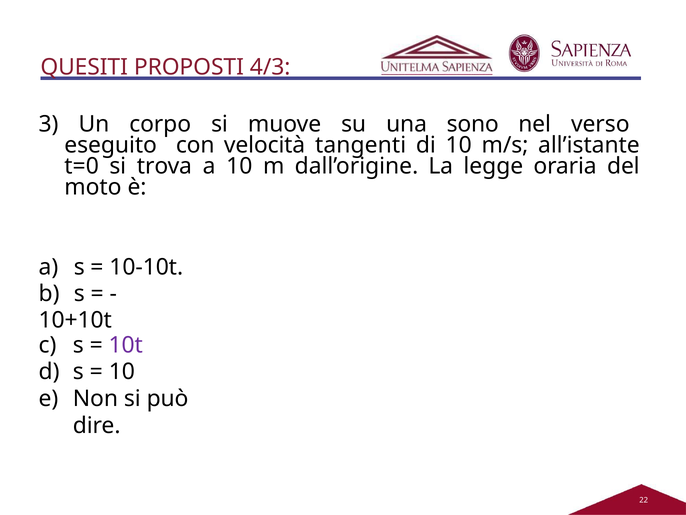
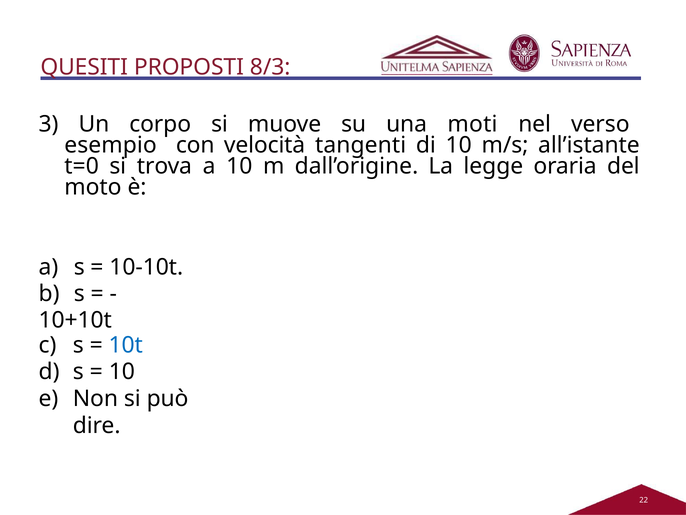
4/3: 4/3 -> 8/3 (270, 67)
sono: sono -> moti (472, 124)
eseguito: eseguito -> esempio (111, 145)
10t colour: purple -> blue (126, 345)
